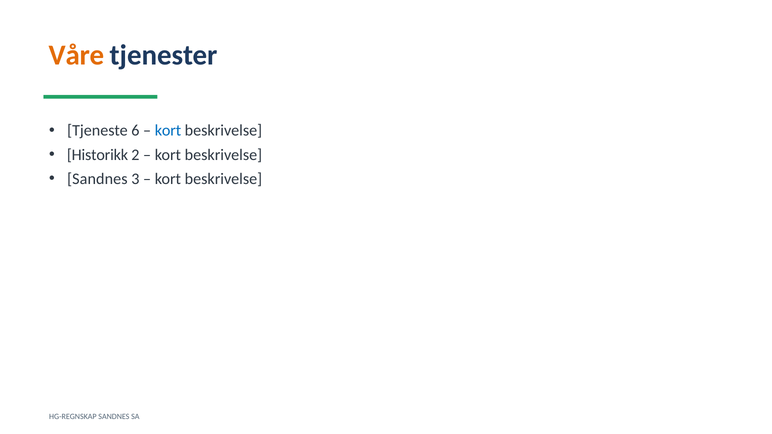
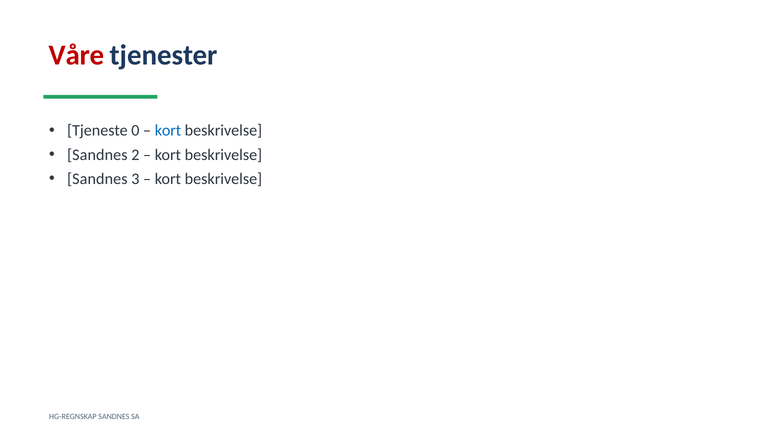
Våre colour: orange -> red (76, 55)
6: 6 -> 0 (135, 131)
Historikk: Historikk -> Sandnes (97, 155)
